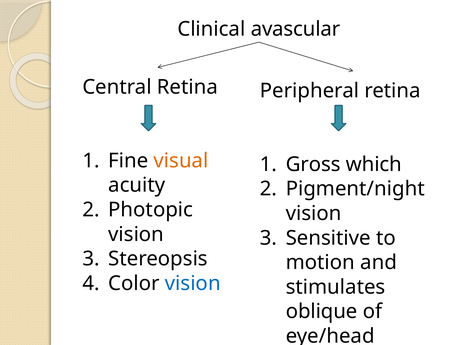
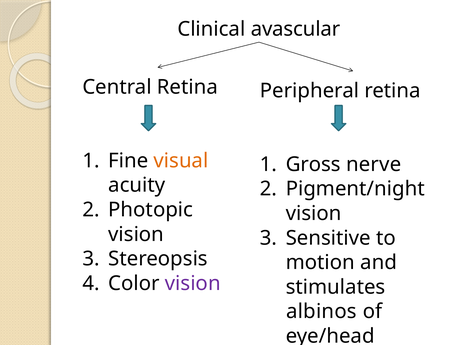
which: which -> nerve (374, 164)
vision colour: blue -> purple (193, 283)
oblique: oblique -> albinos (321, 312)
